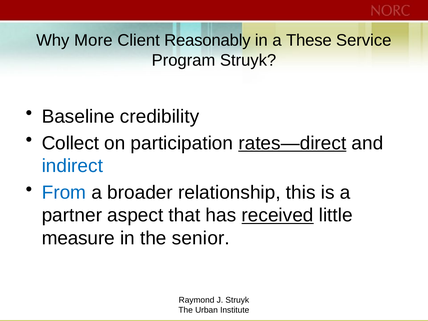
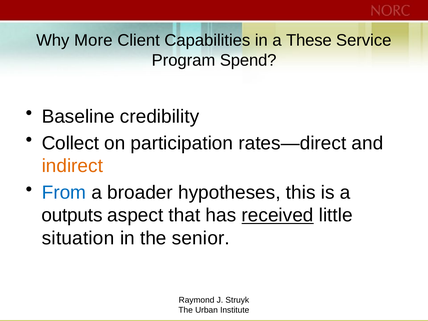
Reasonably: Reasonably -> Capabilities (207, 40)
Program Struyk: Struyk -> Spend (248, 60)
rates—direct underline: present -> none (292, 143)
indirect colour: blue -> orange (72, 166)
relationship: relationship -> hypotheses (229, 193)
partner: partner -> outputs (72, 215)
measure: measure -> situation (78, 238)
